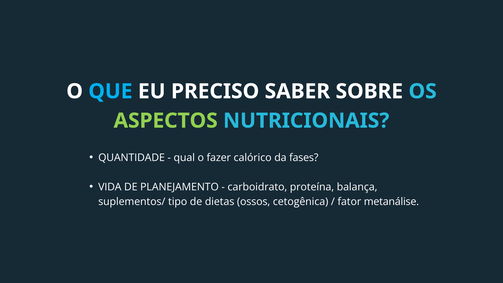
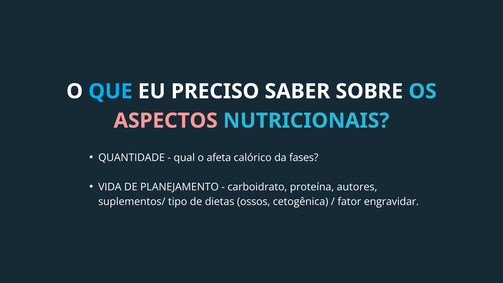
ASPECTOS colour: light green -> pink (166, 121)
fazer: fazer -> afeta (219, 158)
balança: balança -> autores (357, 187)
metanálise: metanálise -> engravidar (391, 202)
